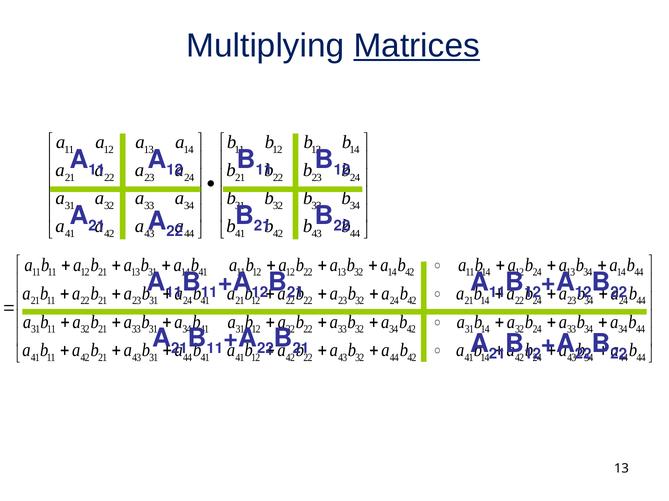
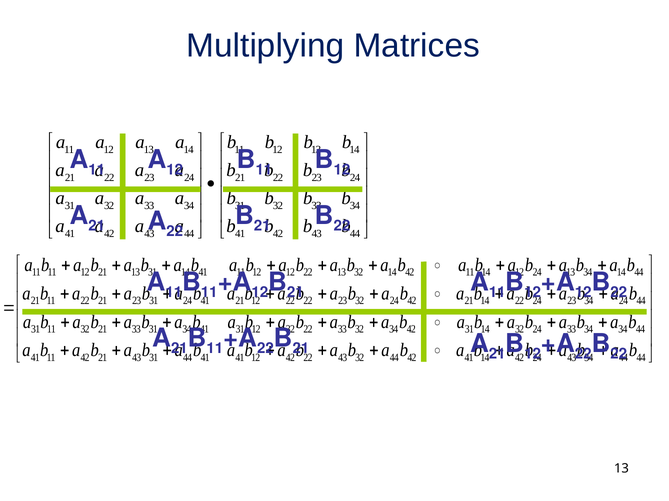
Matrices underline: present -> none (417, 46)
